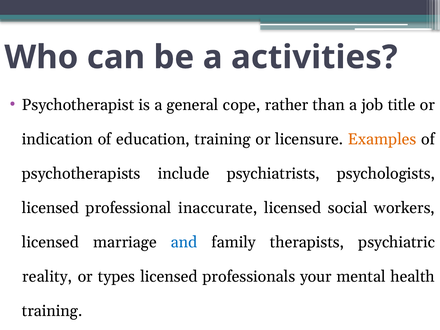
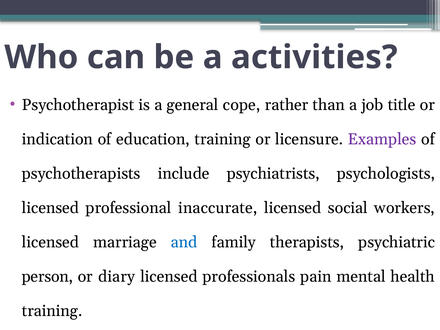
Examples colour: orange -> purple (382, 139)
reality: reality -> person (47, 277)
types: types -> diary (116, 277)
your: your -> pain (316, 277)
